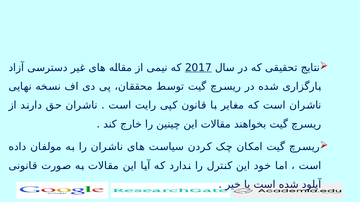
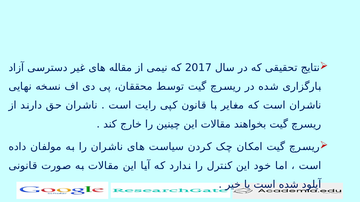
2017 underline: present -> none (198, 68)
